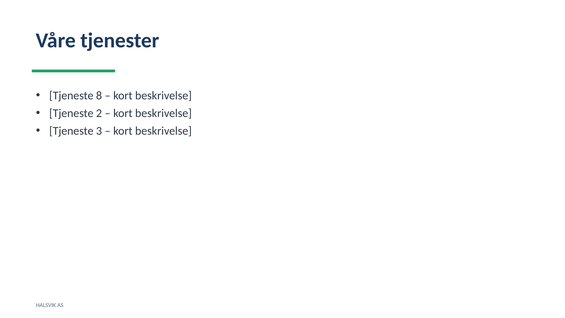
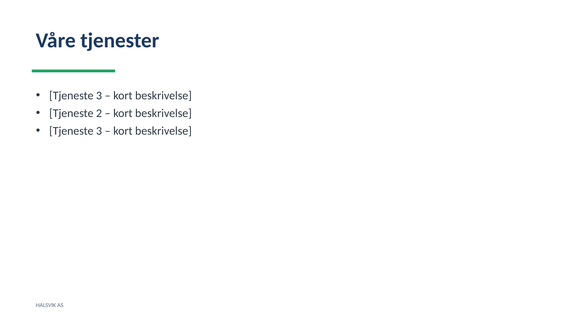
8: 8 -> 3 (99, 96)
